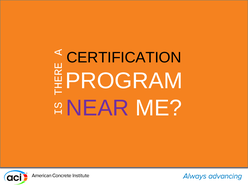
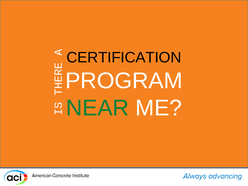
NEAR colour: purple -> green (97, 108)
